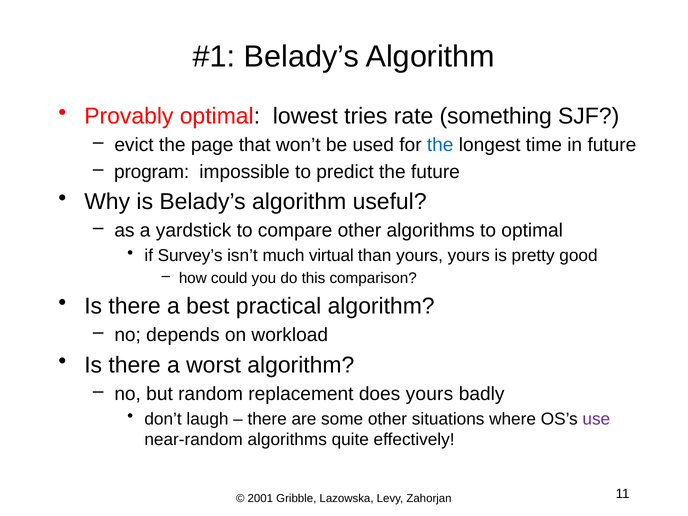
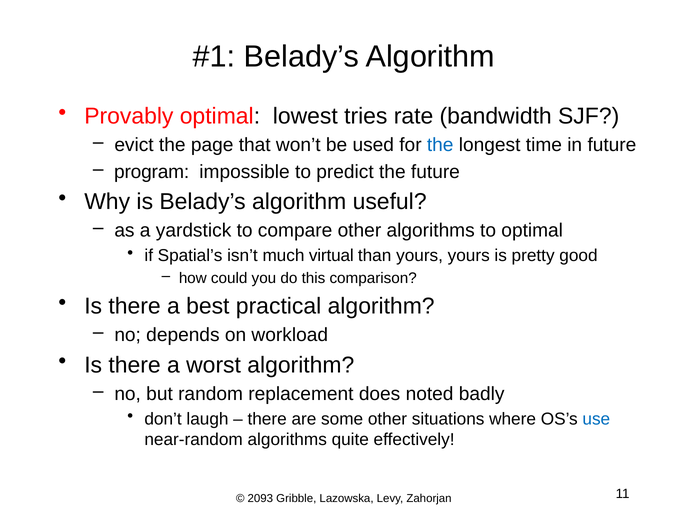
something: something -> bandwidth (496, 116)
Survey’s: Survey’s -> Spatial’s (190, 256)
does yours: yours -> noted (430, 394)
use colour: purple -> blue (596, 419)
2001: 2001 -> 2093 (260, 498)
